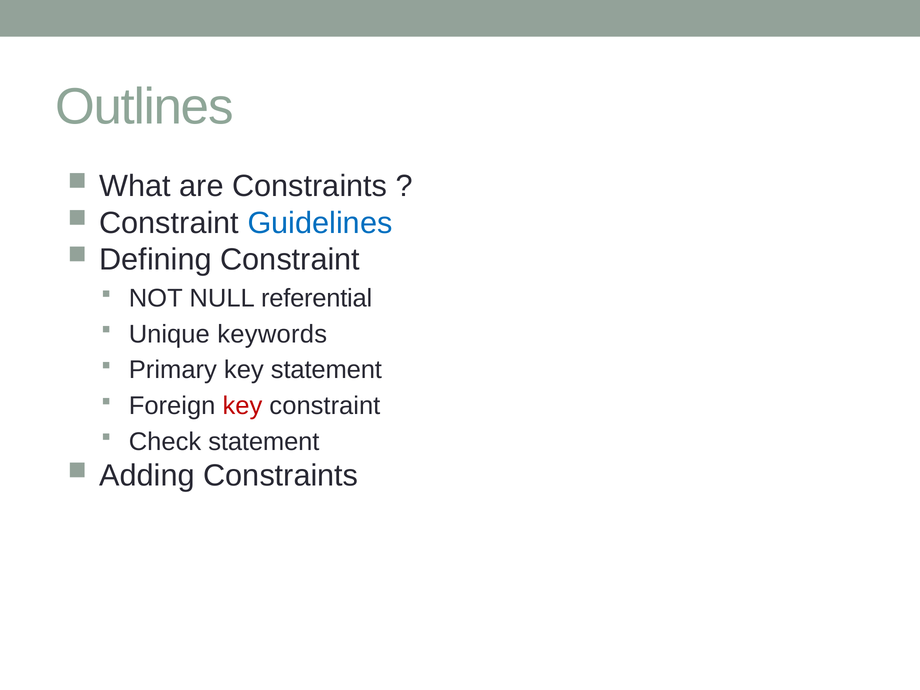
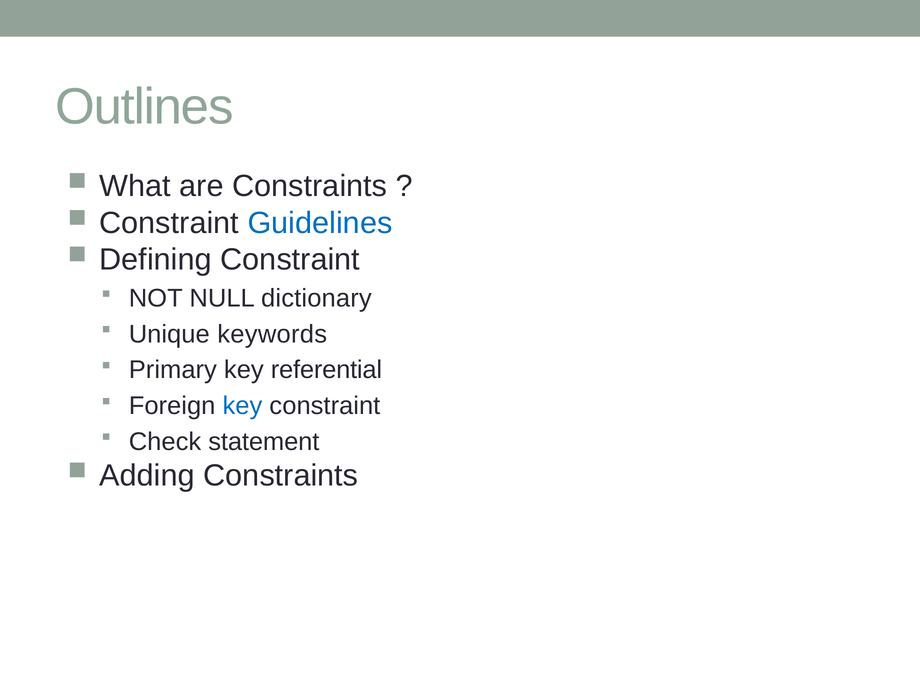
referential: referential -> dictionary (316, 298)
key statement: statement -> referential (326, 370)
key colour: red -> blue (242, 406)
